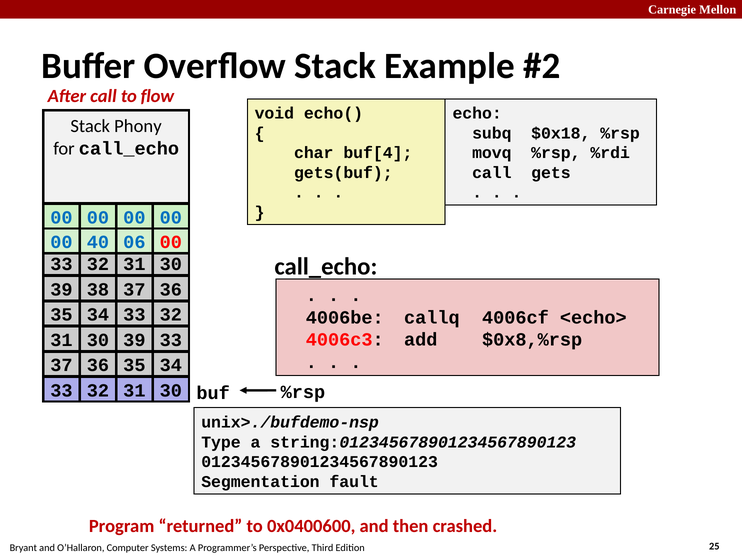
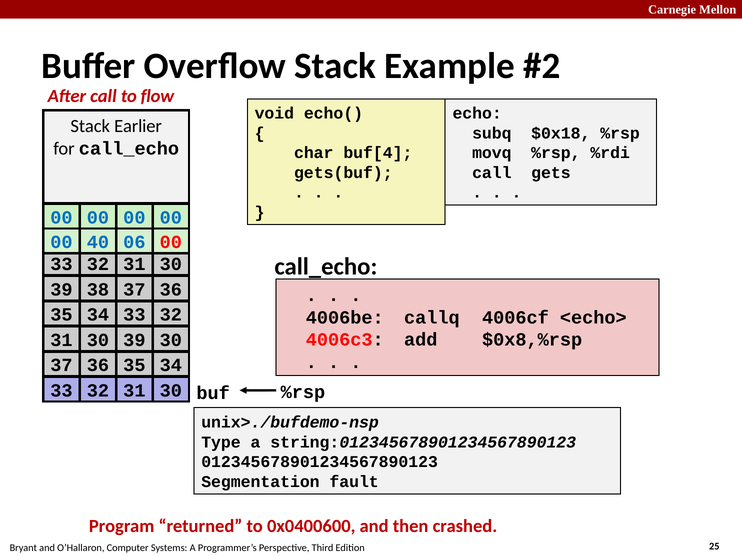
Phony: Phony -> Earlier (138, 126)
39 33: 33 -> 30 (171, 340)
